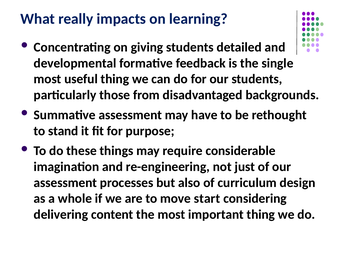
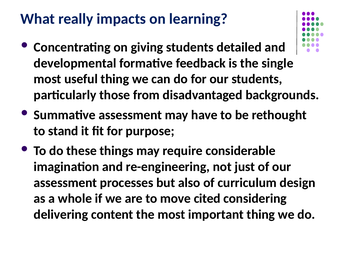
start: start -> cited (207, 198)
